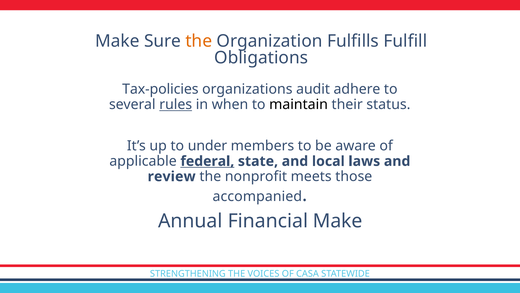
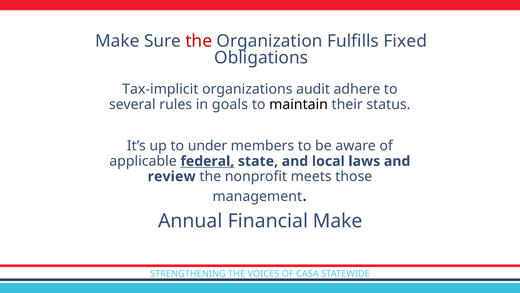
the colour: orange -> red (199, 41)
Fulfill: Fulfill -> Fixed (405, 41)
Tax-policies: Tax-policies -> Tax-implicit (160, 89)
rules underline: present -> none (176, 104)
when: when -> goals (230, 104)
accompanied: accompanied -> management (257, 196)
